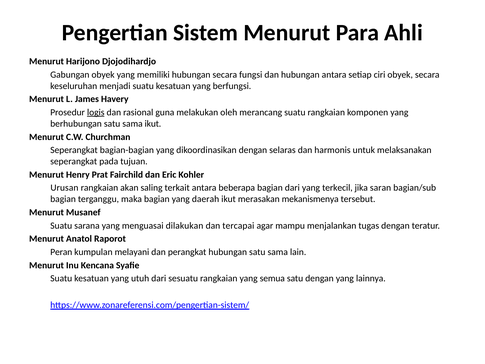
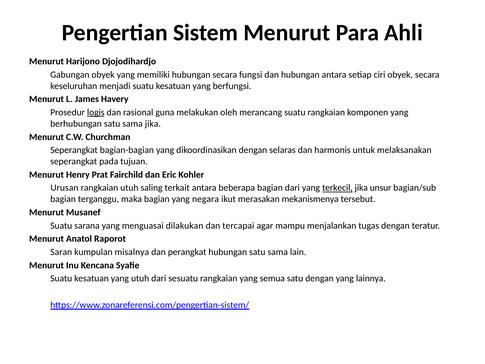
sama ikut: ikut -> jika (153, 124)
rangkaian akan: akan -> utuh (129, 188)
terkecil underline: none -> present (337, 188)
saran: saran -> unsur (381, 188)
daerah: daerah -> negara (206, 199)
Peran: Peran -> Saran (61, 252)
melayani: melayani -> misalnya (132, 252)
